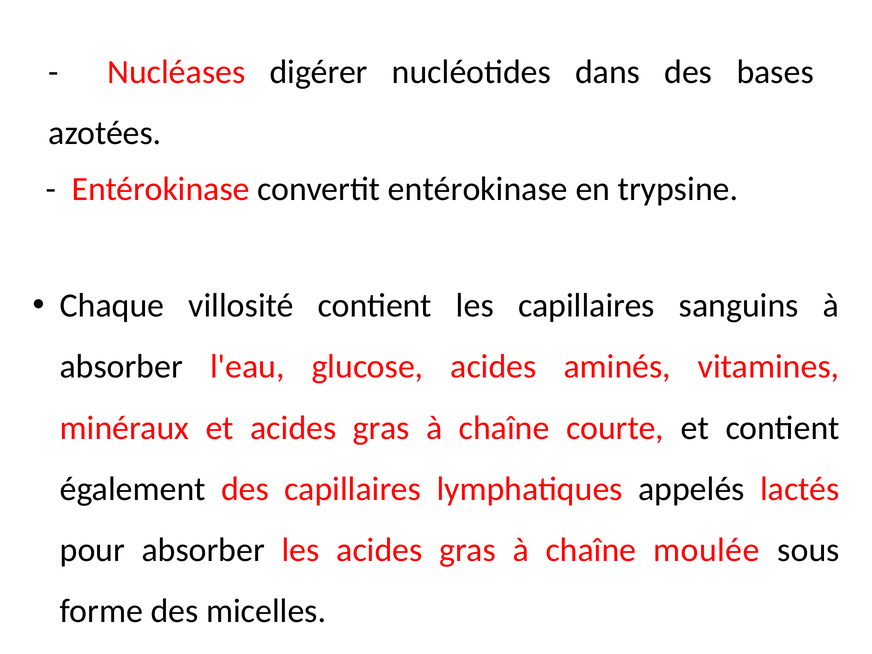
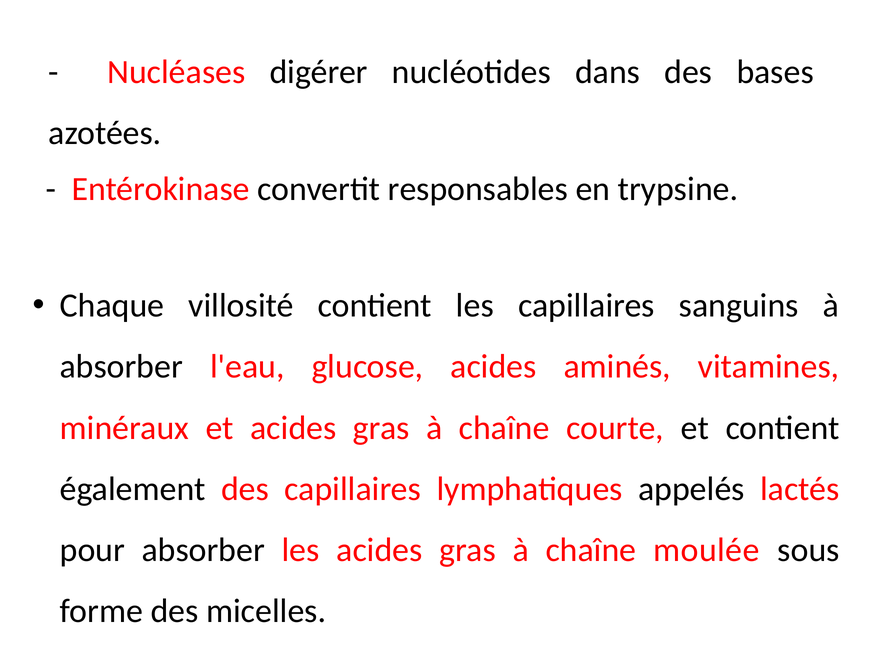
convertit entérokinase: entérokinase -> responsables (478, 189)
